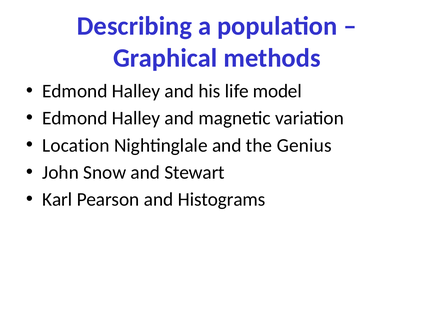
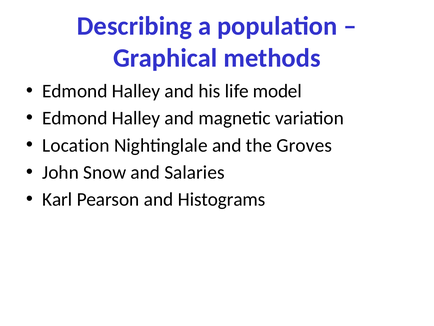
Genius: Genius -> Groves (304, 145)
Stewart: Stewart -> Salaries (194, 172)
